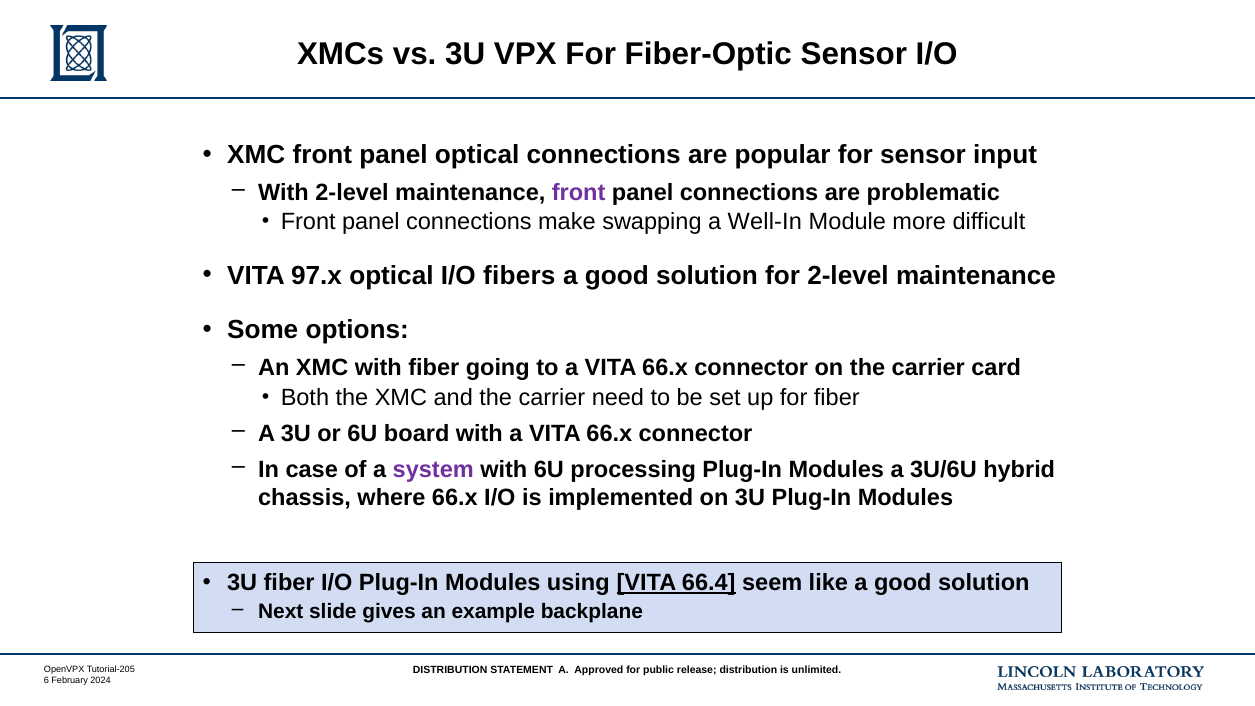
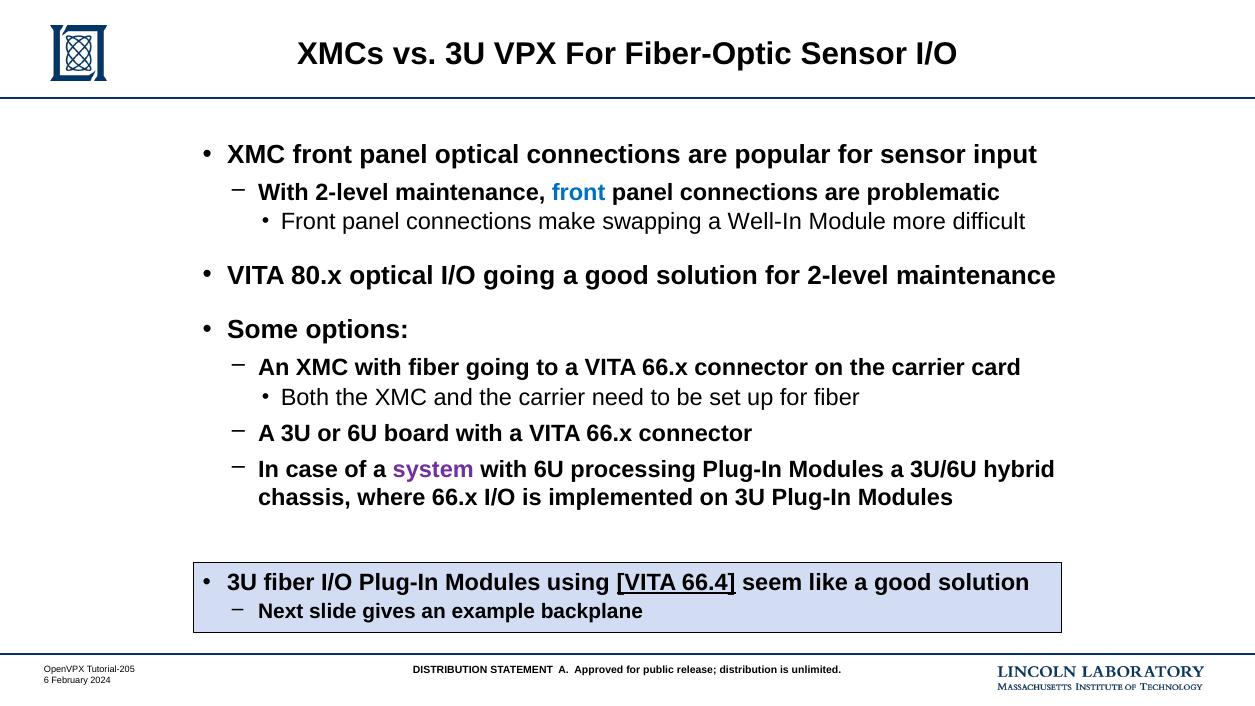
front colour: purple -> blue (579, 192)
97.x: 97.x -> 80.x (317, 275)
I/O fibers: fibers -> going (519, 275)
